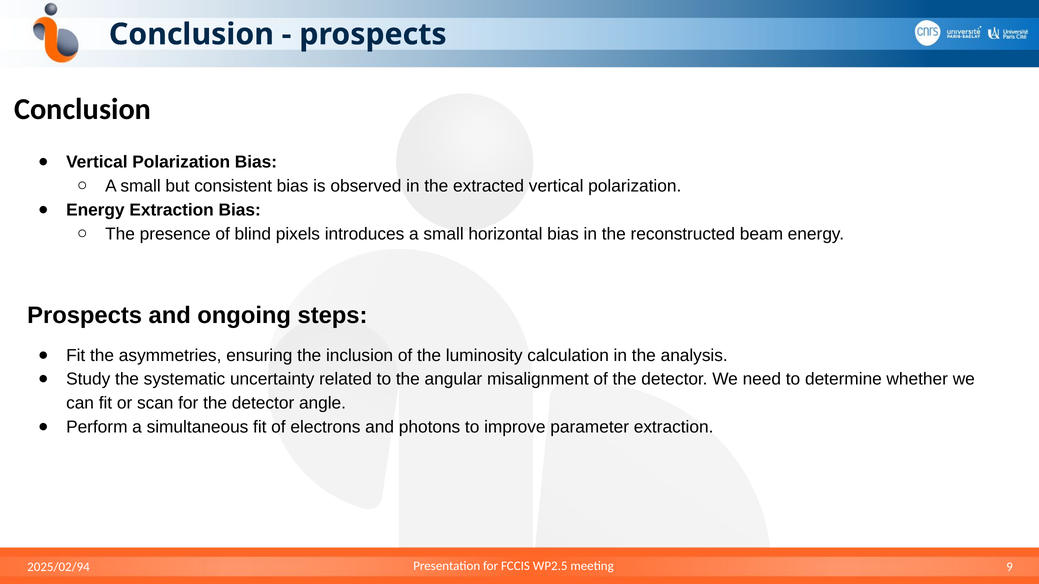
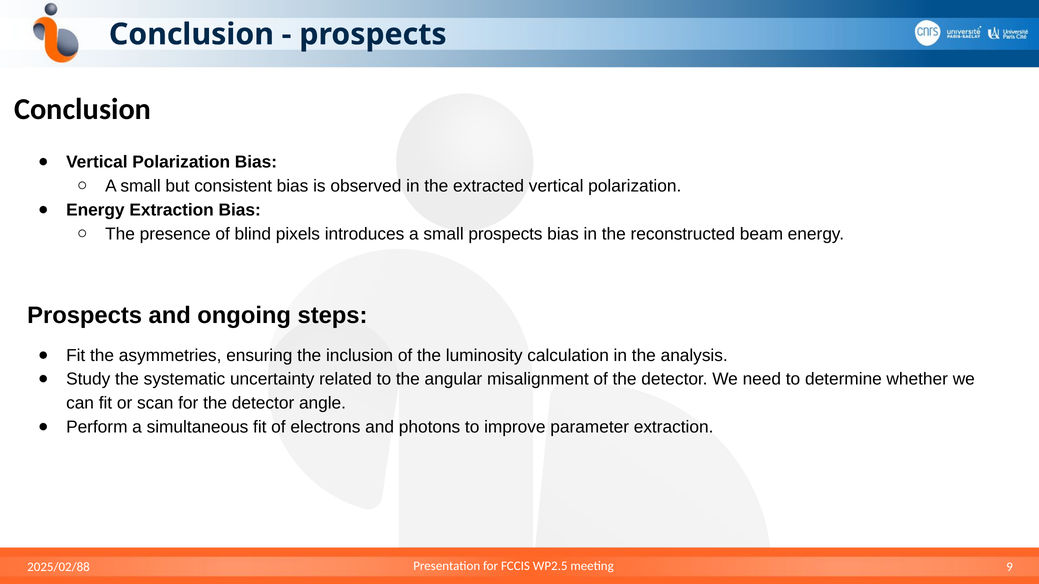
small horizontal: horizontal -> prospects (505, 234)
2025/02/94: 2025/02/94 -> 2025/02/88 (59, 568)
